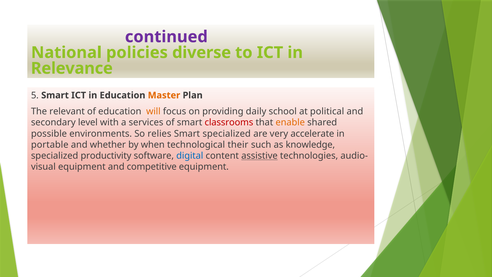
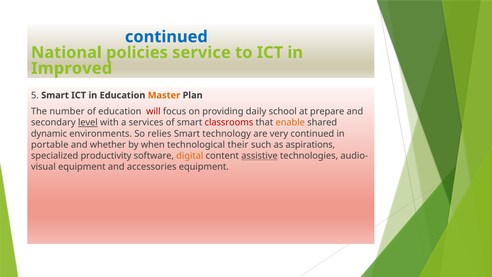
continued colour: purple -> blue (166, 37)
diverse: diverse -> service (201, 53)
Relevance: Relevance -> Improved (72, 68)
relevant: relevant -> number (67, 111)
will colour: orange -> red (153, 111)
political: political -> prepare (327, 111)
level underline: none -> present (88, 122)
possible: possible -> dynamic (49, 134)
Smart specialized: specialized -> technology (227, 134)
very accelerate: accelerate -> continued (312, 134)
knowledge: knowledge -> aspirations (310, 145)
digital colour: blue -> orange (190, 156)
competitive: competitive -> accessories (152, 167)
